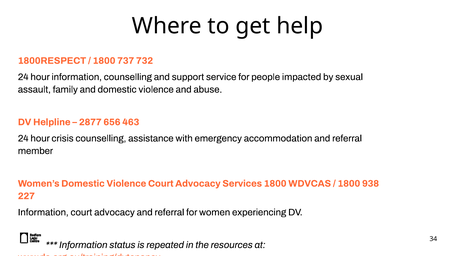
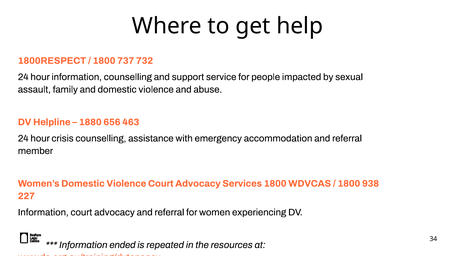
2877: 2877 -> 1880 (90, 122)
status: status -> ended (122, 245)
